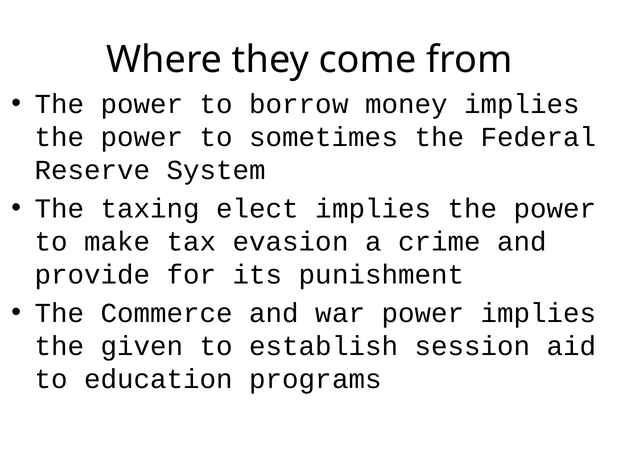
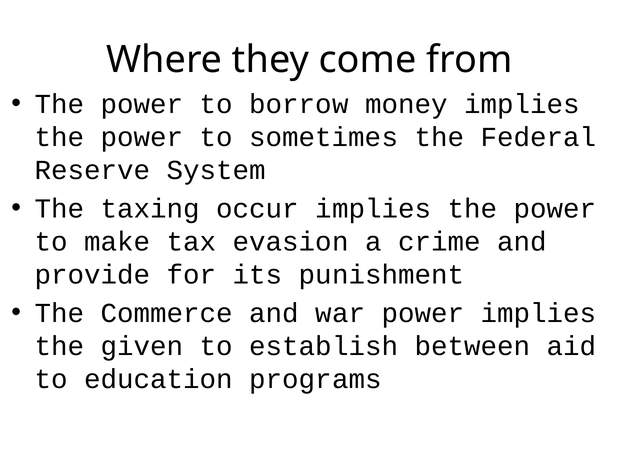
elect: elect -> occur (258, 209)
session: session -> between (472, 346)
